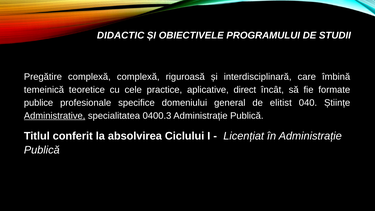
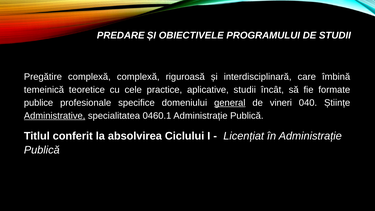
DIDACTIC: DIDACTIC -> PREDARE (121, 35)
aplicative direct: direct -> studii (245, 90)
general underline: none -> present (230, 103)
elitist: elitist -> vineri (281, 103)
0400.3: 0400.3 -> 0460.1 (157, 116)
